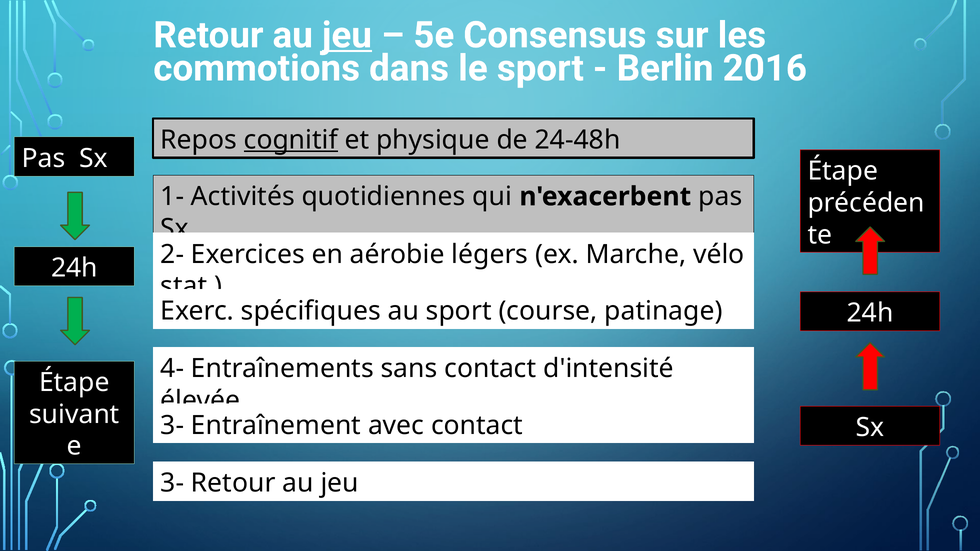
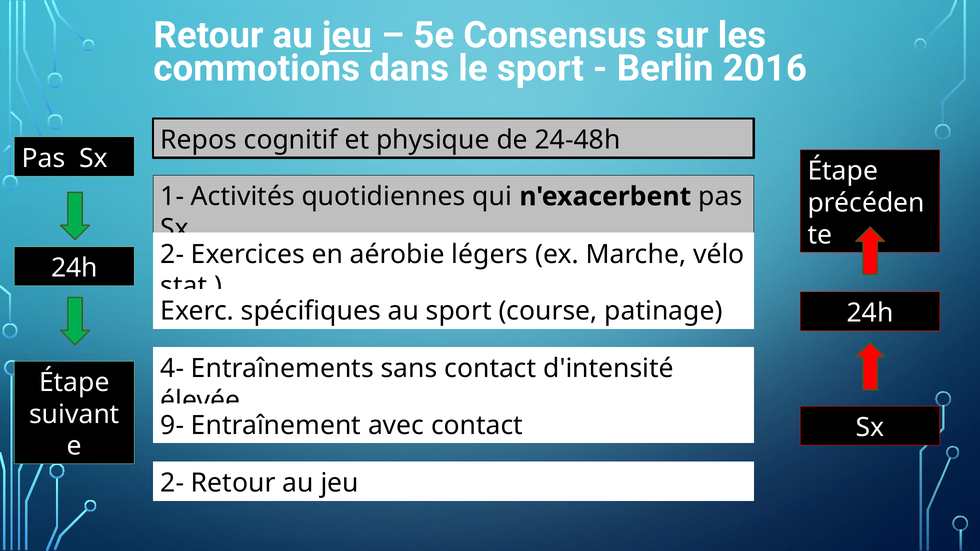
cognitif underline: present -> none (291, 140)
3-: 3- -> 9- (172, 425)
3-: 3- -> 2- (172, 483)
